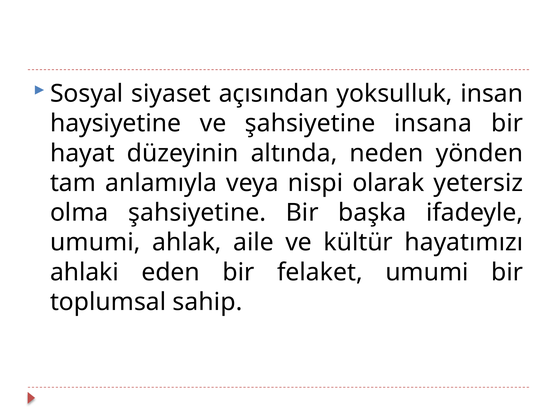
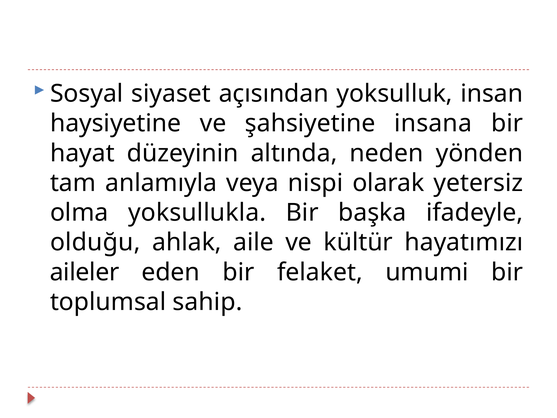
olma şahsiyetine: şahsiyetine -> yoksullukla (197, 213)
umumi: umumi -> olduğu (95, 242)
ahlaki: ahlaki -> aileler (85, 272)
